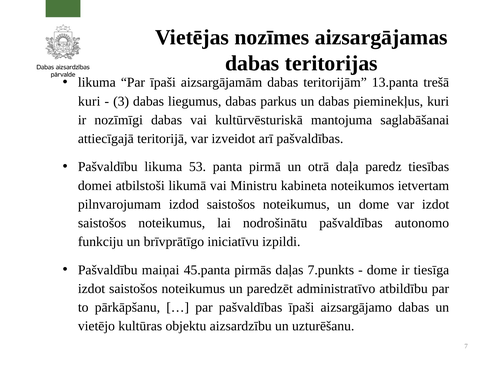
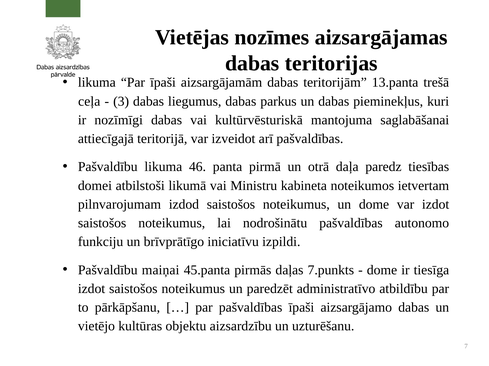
kuri: kuri -> ceļa (89, 101)
53: 53 -> 46 (198, 167)
